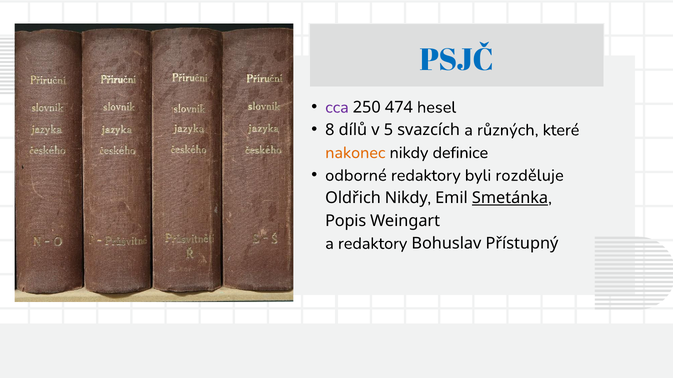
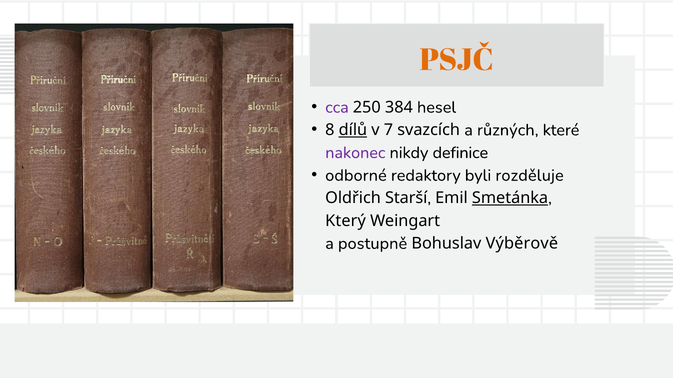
PSJČ colour: blue -> orange (457, 60)
474: 474 -> 384 (399, 107)
dílů underline: none -> present (353, 130)
5: 5 -> 7 (388, 130)
nakonec colour: orange -> purple (355, 153)
Oldřich Nikdy: Nikdy -> Starší (406, 198)
Popis: Popis -> Který (346, 221)
a redaktory: redaktory -> postupně (373, 244)
Přístupný: Přístupný -> Výběrově (522, 244)
